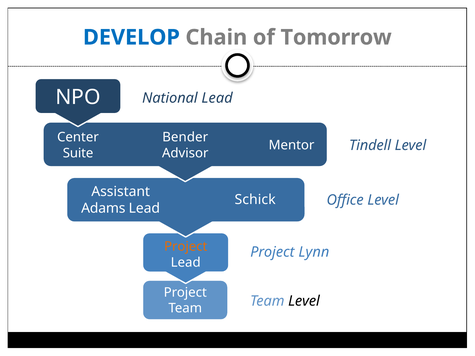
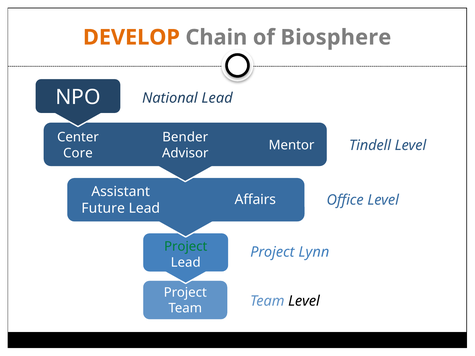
DEVELOP colour: blue -> orange (131, 37)
Tomorrow: Tomorrow -> Biosphere (336, 37)
Suite: Suite -> Core (78, 153)
Schick: Schick -> Affairs (255, 200)
Adams: Adams -> Future (103, 208)
Project colour: orange -> green (186, 247)
